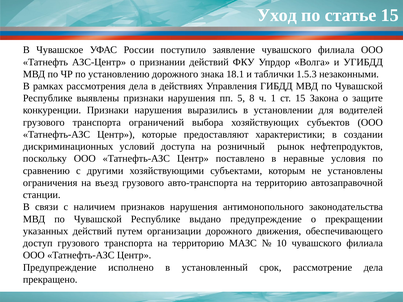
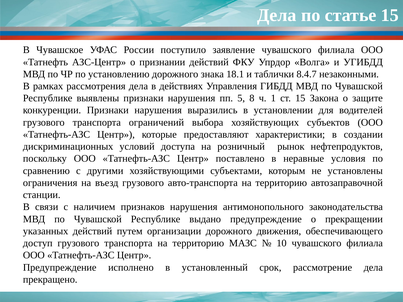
Уход: Уход -> Дела (277, 15)
1.5.3: 1.5.3 -> 8.4.7 (307, 74)
